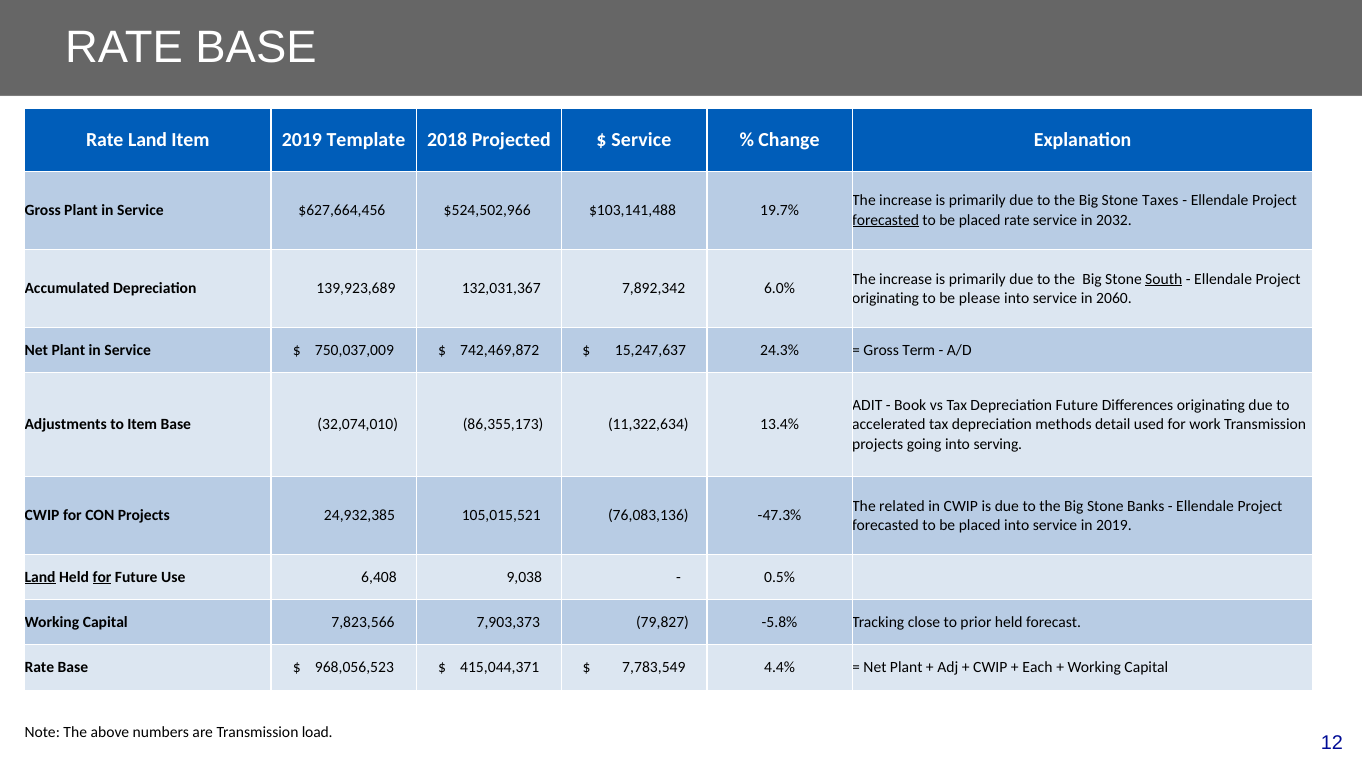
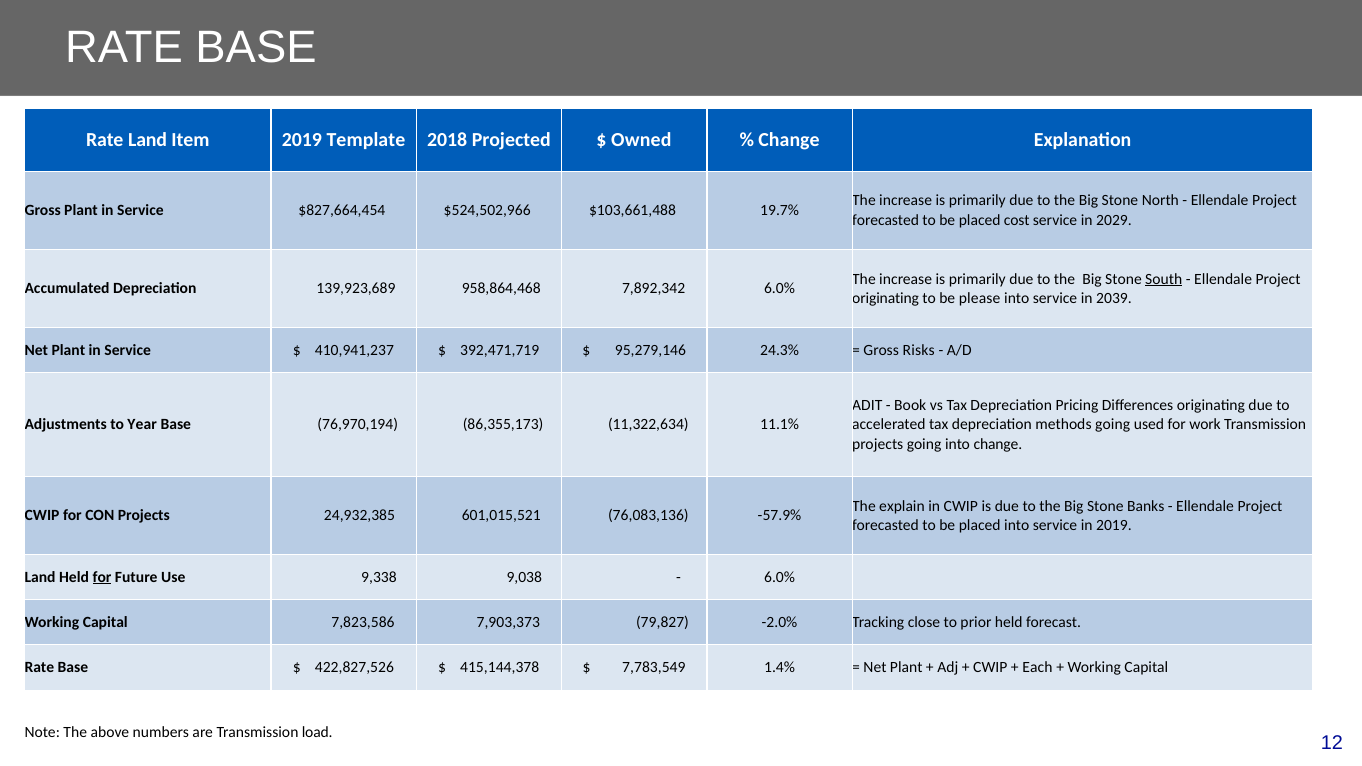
Service: Service -> Owned (641, 140)
Taxes: Taxes -> North (1160, 201)
$627,664,456: $627,664,456 -> $827,664,454 (342, 210)
$103,141,488: $103,141,488 -> $103,661,488 (632, 210)
forecasted underline: present -> none (886, 220)
placed rate: rate -> cost (1017, 220)
2032: 2032 -> 2029 (1114, 220)
132,031,367: 132,031,367 -> 958,864,468 (501, 289)
2060: 2060 -> 2039 (1114, 298)
750,037,009: 750,037,009 -> 410,941,237 (354, 350)
742,469,872: 742,469,872 -> 392,471,719 (500, 350)
15,247,637: 15,247,637 -> 95,279,146 (650, 350)
Term: Term -> Risks (919, 350)
Depreciation Future: Future -> Pricing (1077, 405)
to Item: Item -> Year (142, 425)
32,074,010: 32,074,010 -> 76,970,194 (358, 425)
13.4%: 13.4% -> 11.1% (780, 425)
methods detail: detail -> going (1113, 425)
into serving: serving -> change (998, 444)
related: related -> explain (902, 506)
105,015,521: 105,015,521 -> 601,015,521 (501, 516)
-47.3%: -47.3% -> -57.9% (780, 516)
Land underline: present -> none (40, 577)
6,408: 6,408 -> 9,338 (379, 577)
0.5%: 0.5% -> 6.0% (780, 577)
7,823,566: 7,823,566 -> 7,823,586 (363, 622)
-5.8%: -5.8% -> -2.0% (780, 622)
968,056,523: 968,056,523 -> 422,827,526 (354, 668)
415,044,371: 415,044,371 -> 415,144,378 (500, 668)
4.4%: 4.4% -> 1.4% (780, 668)
